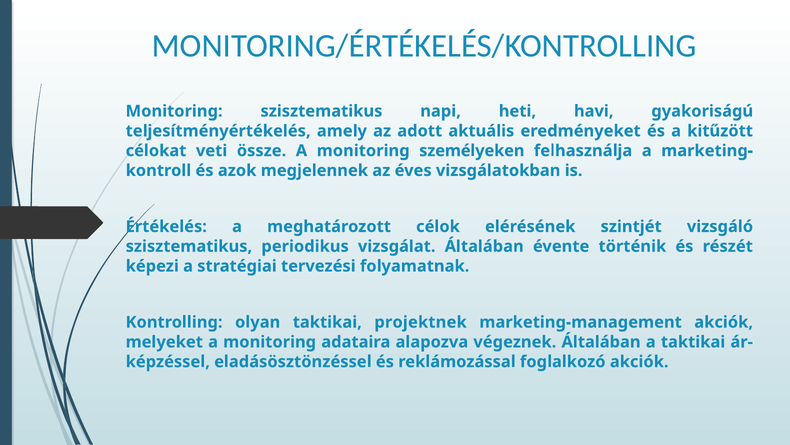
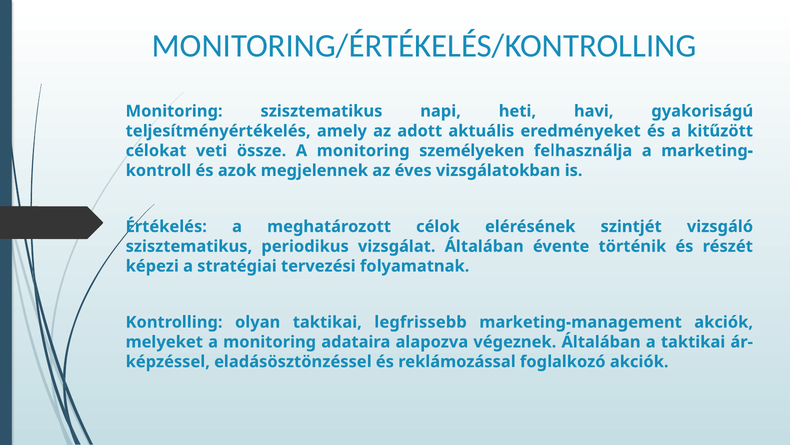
projektnek: projektnek -> legfrissebb (421, 322)
